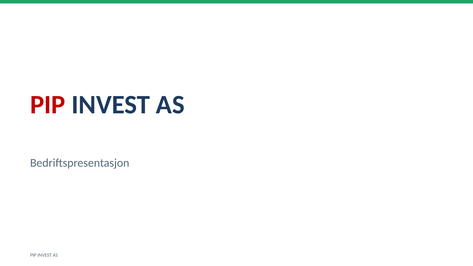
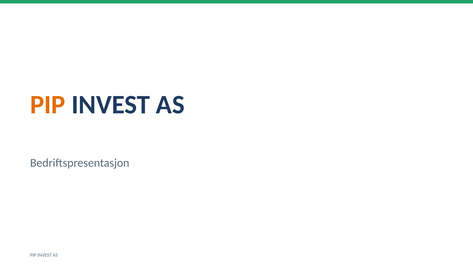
PIP colour: red -> orange (48, 105)
